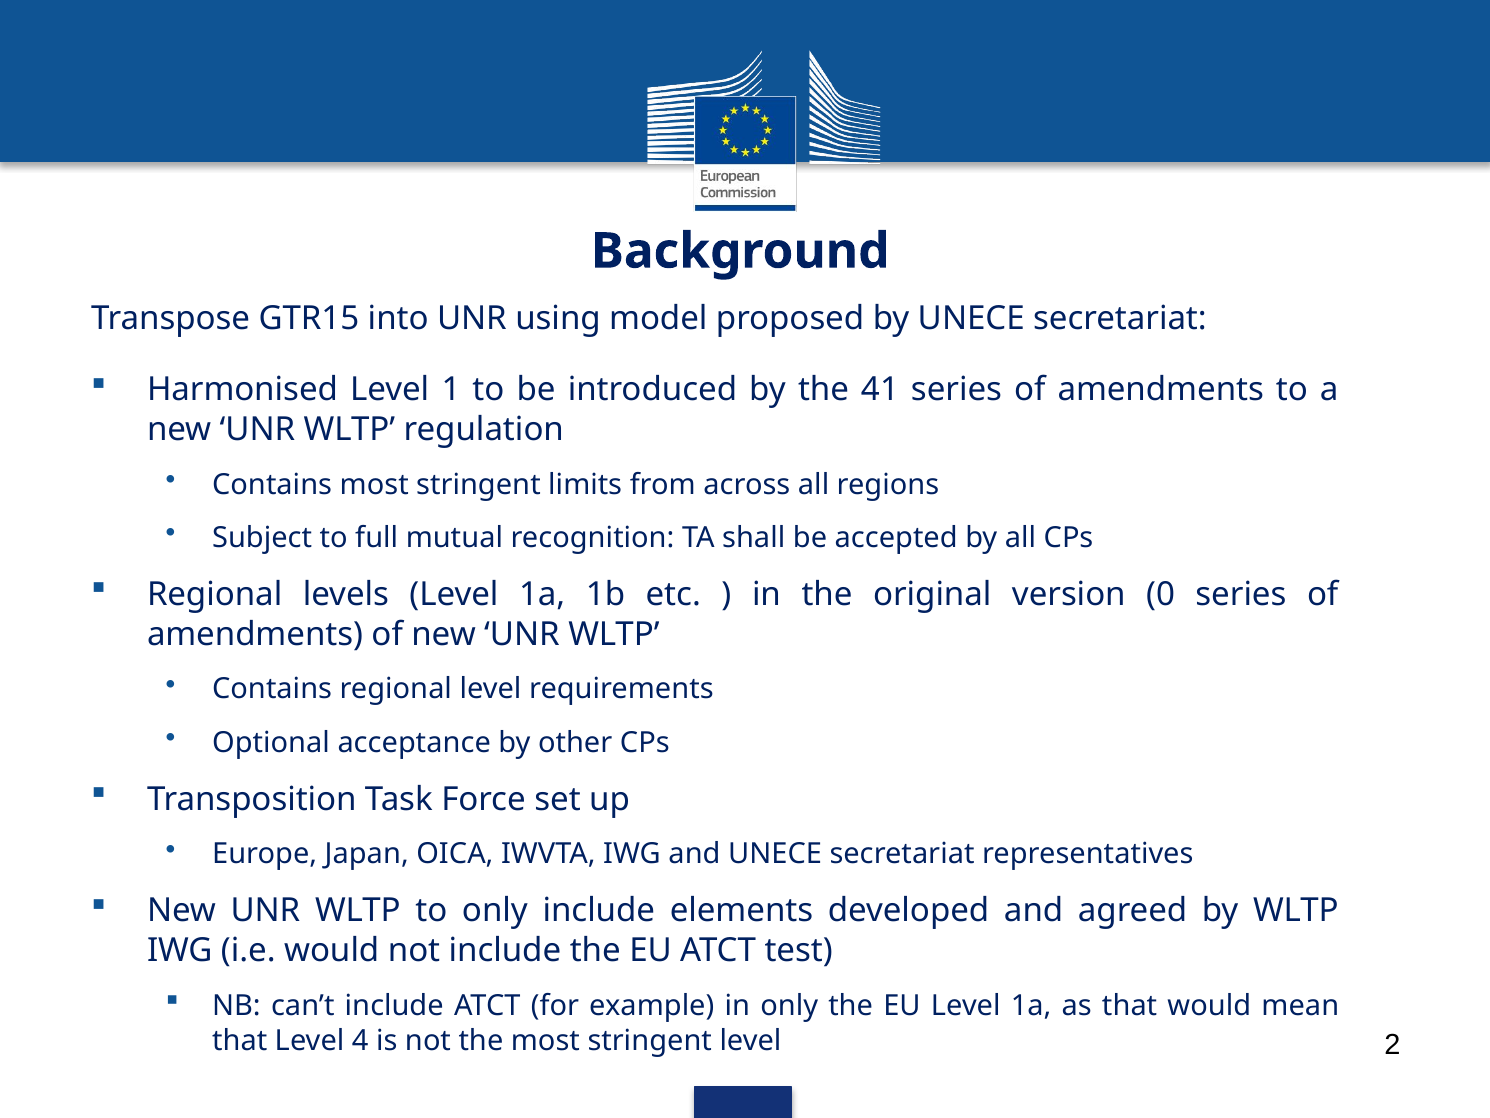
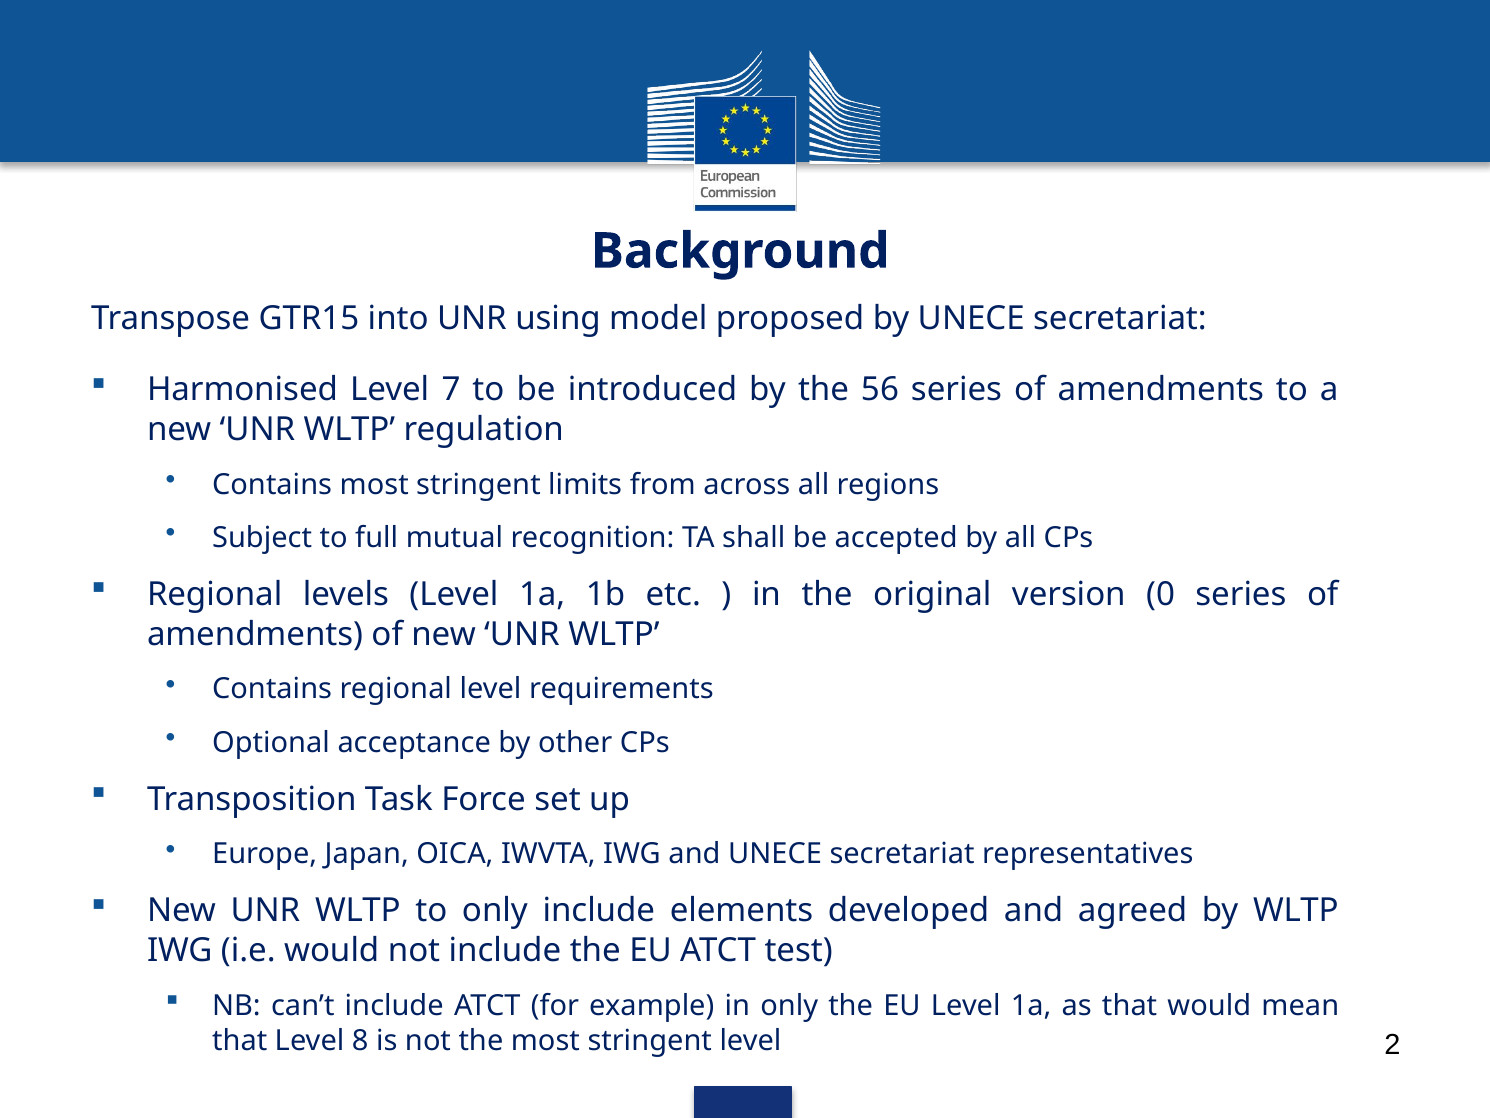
1: 1 -> 7 (451, 390)
41: 41 -> 56 (880, 390)
4: 4 -> 8 (360, 1040)
